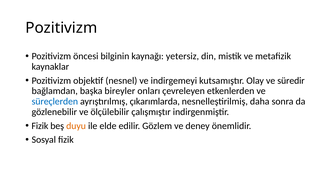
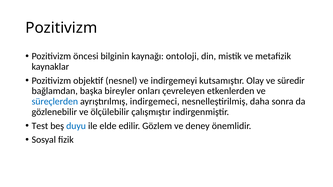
yetersiz: yetersiz -> ontoloji (182, 56)
çıkarımlarda: çıkarımlarda -> indirgemeci (155, 102)
Fizik: Fizik -> Test (40, 126)
duyu colour: orange -> blue (76, 126)
